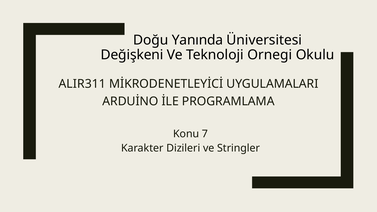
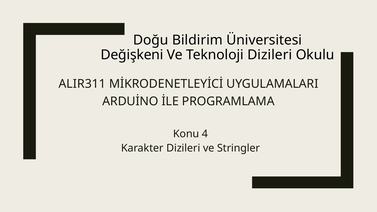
Yanında: Yanında -> Bildirim (197, 40)
Teknoloji Ornegi: Ornegi -> Dizileri (270, 55)
7: 7 -> 4 (205, 134)
